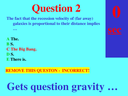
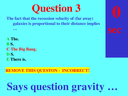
Question 2: 2 -> 3 (78, 8)
sec underline: present -> none (115, 30)
Gets: Gets -> Says (17, 86)
